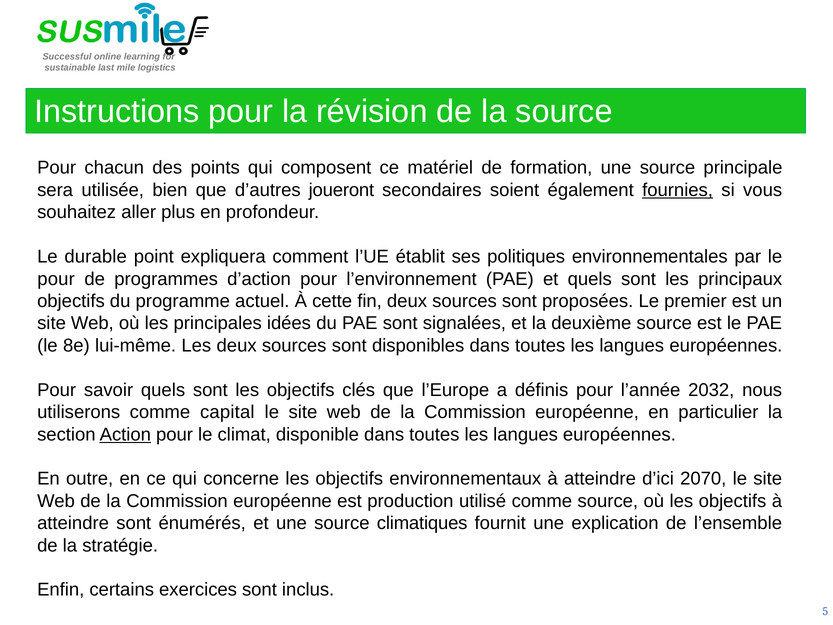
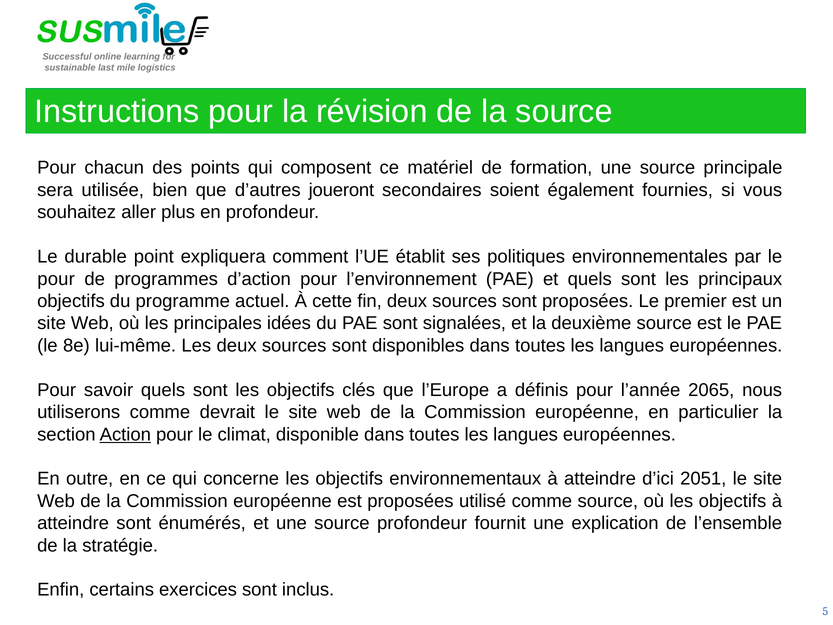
fournies underline: present -> none (678, 190)
2032: 2032 -> 2065 (711, 390)
capital: capital -> devrait (227, 412)
2070: 2070 -> 2051 (703, 479)
est production: production -> proposées (410, 501)
source climatiques: climatiques -> profondeur (422, 523)
